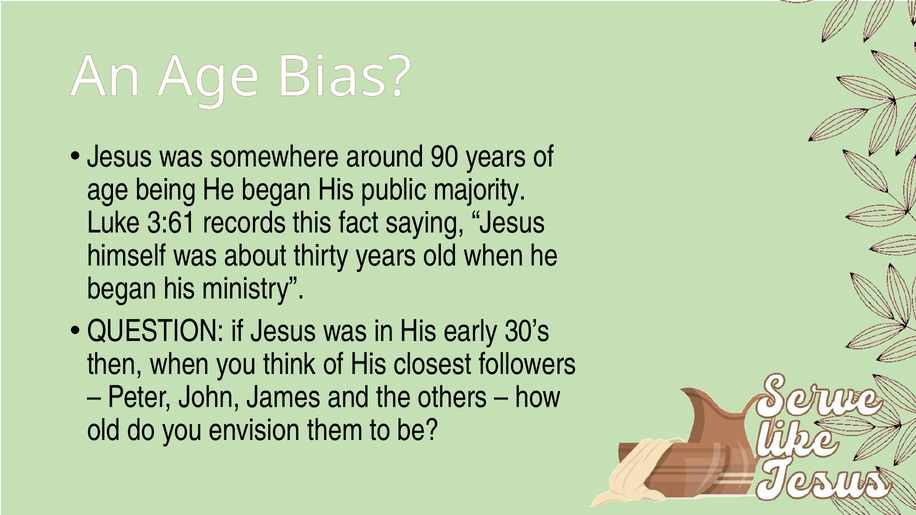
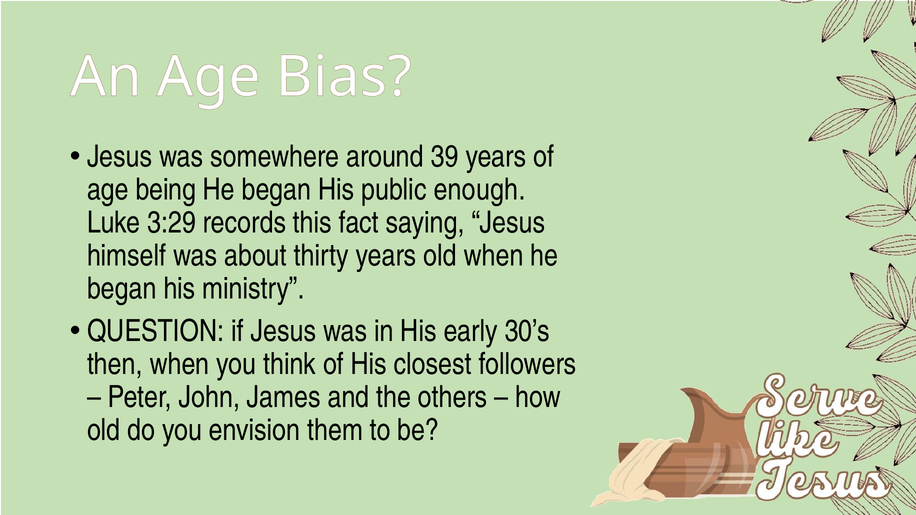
90: 90 -> 39 (445, 157)
majority: majority -> enough (480, 190)
3:61: 3:61 -> 3:29 (172, 223)
